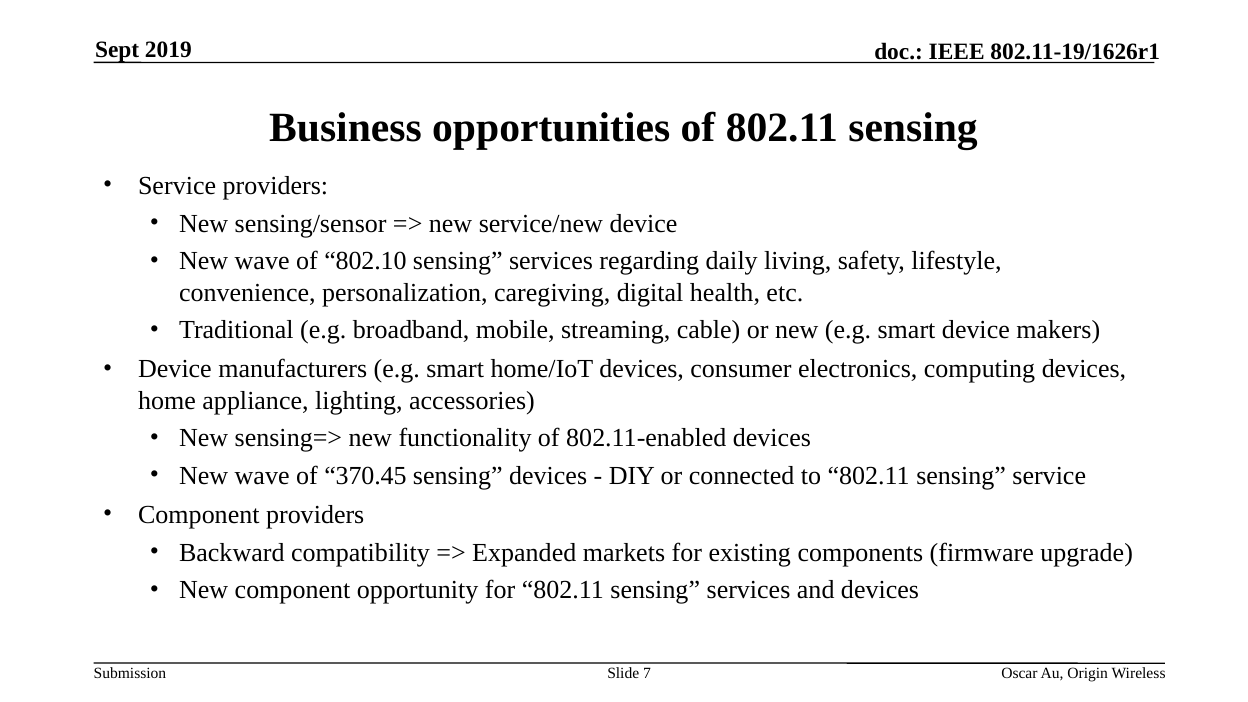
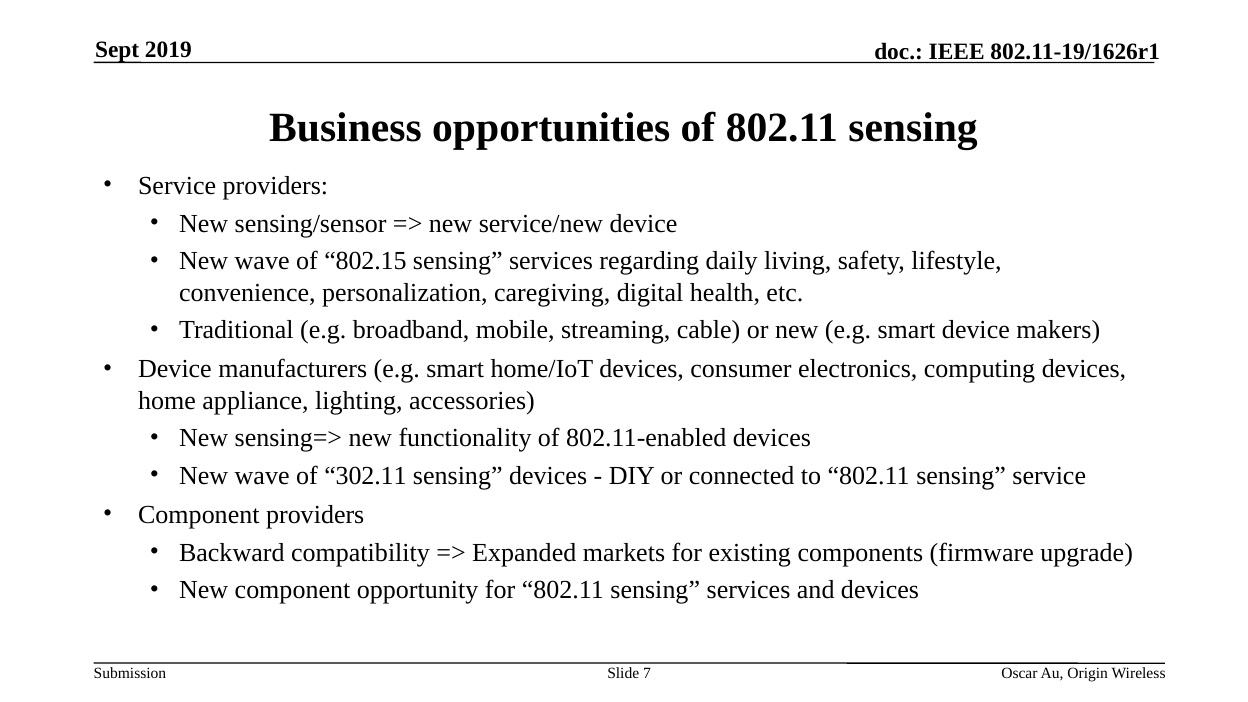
802.10: 802.10 -> 802.15 (365, 261)
370.45: 370.45 -> 302.11 (365, 476)
